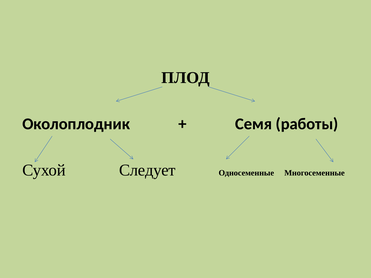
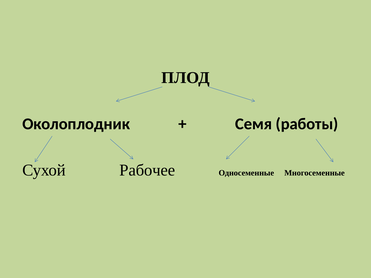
Следует: Следует -> Рабочее (147, 170)
